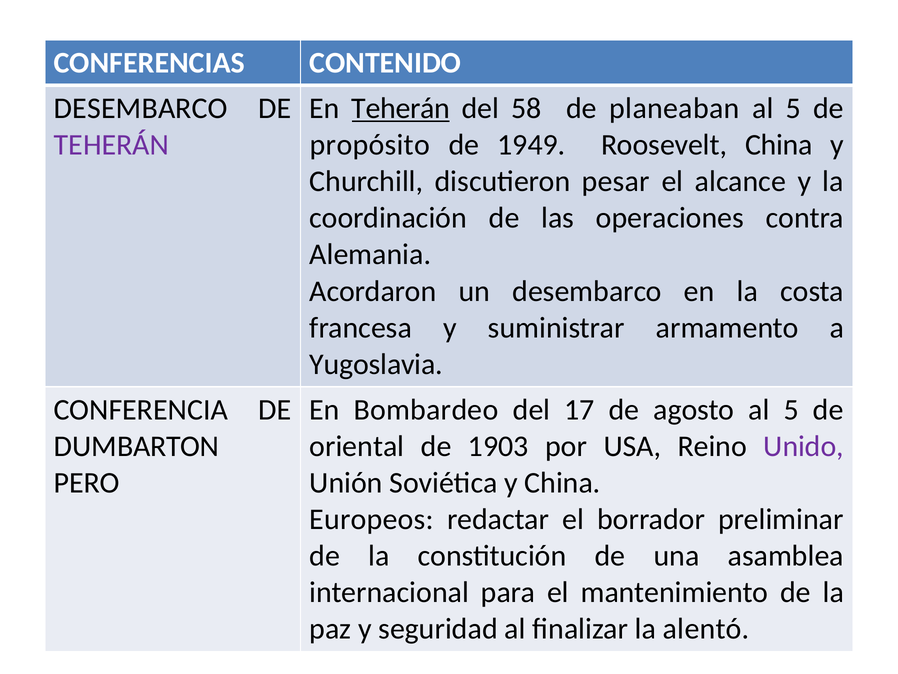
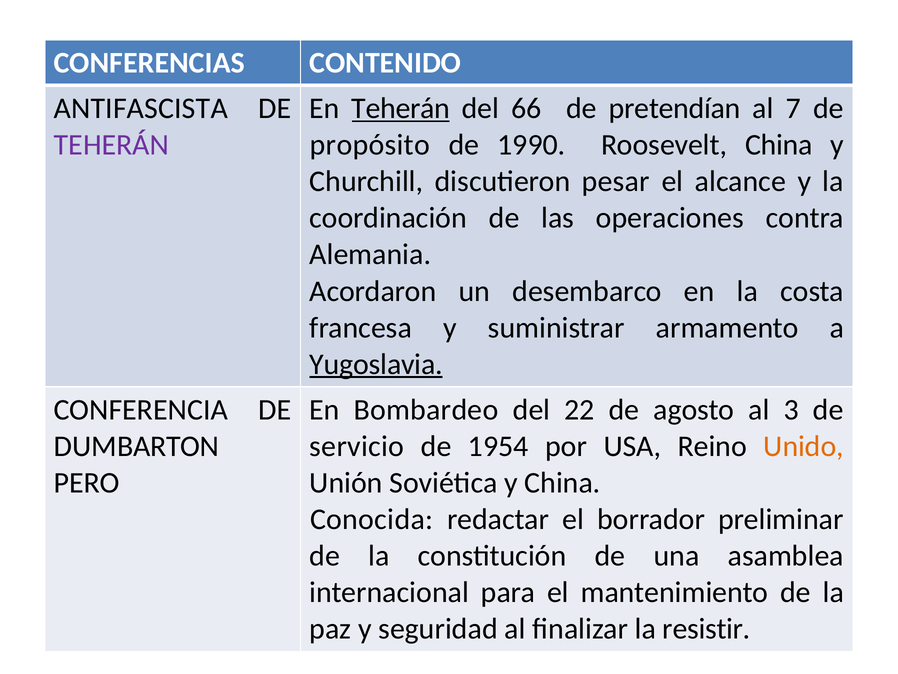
DESEMBARCO: DESEMBARCO -> ANTIFASCISTA (141, 108)
58: 58 -> 66 (526, 108)
planeaban: planeaban -> pretendían (675, 108)
5: 5 -> 7 (793, 108)
1949: 1949 -> 1990 (531, 145)
Yugoslavia underline: none -> present (376, 364)
17: 17 -> 22 (579, 409)
agosto al 5: 5 -> 3 (791, 409)
oriental: oriental -> servicio (357, 446)
1903: 1903 -> 1954 (498, 446)
Unido colour: purple -> orange (804, 446)
Europeos: Europeos -> Conocida (372, 519)
alentó: alentó -> resistir (706, 629)
